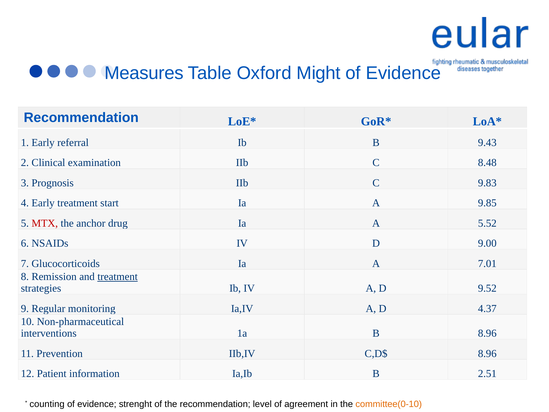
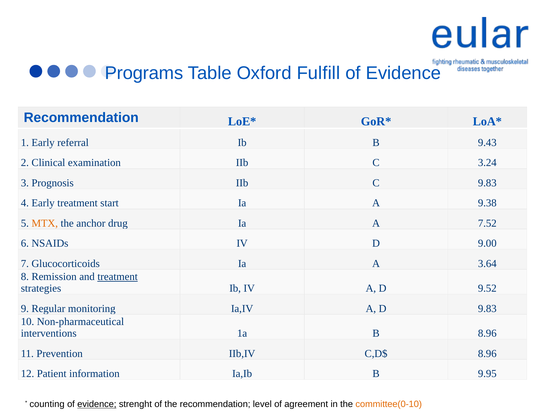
Measures: Measures -> Programs (144, 73)
Might: Might -> Fulfill (318, 73)
8.48: 8.48 -> 3.24 (487, 163)
9.85: 9.85 -> 9.38 (487, 203)
MTX colour: red -> orange (45, 223)
5.52: 5.52 -> 7.52 (487, 223)
7.01: 7.01 -> 3.64 (487, 263)
D 4.37: 4.37 -> 9.83 (487, 308)
2.51: 2.51 -> 9.95 (487, 374)
evidence underline: none -> present (97, 404)
